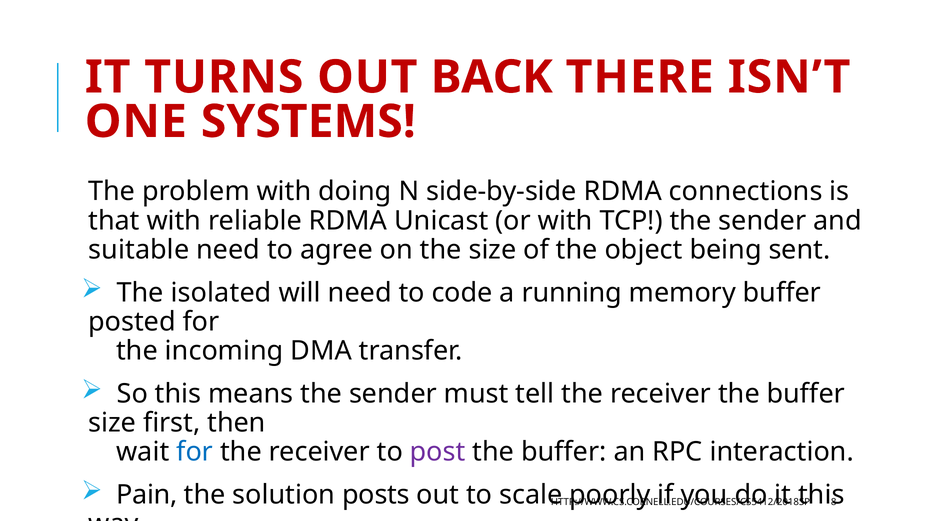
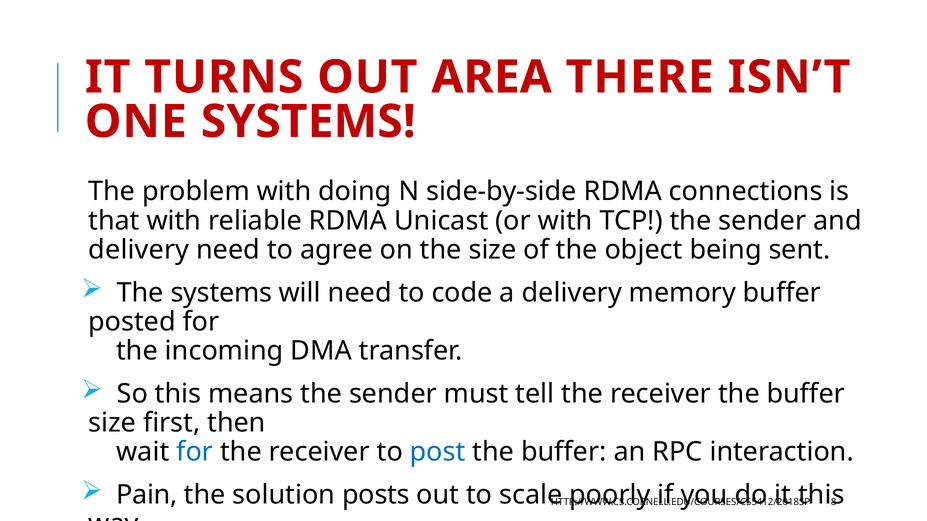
BACK: BACK -> AREA (492, 77)
suitable: suitable -> delivery (139, 250)
The isolated: isolated -> systems (221, 293)
a running: running -> delivery (572, 293)
post colour: purple -> blue (438, 452)
